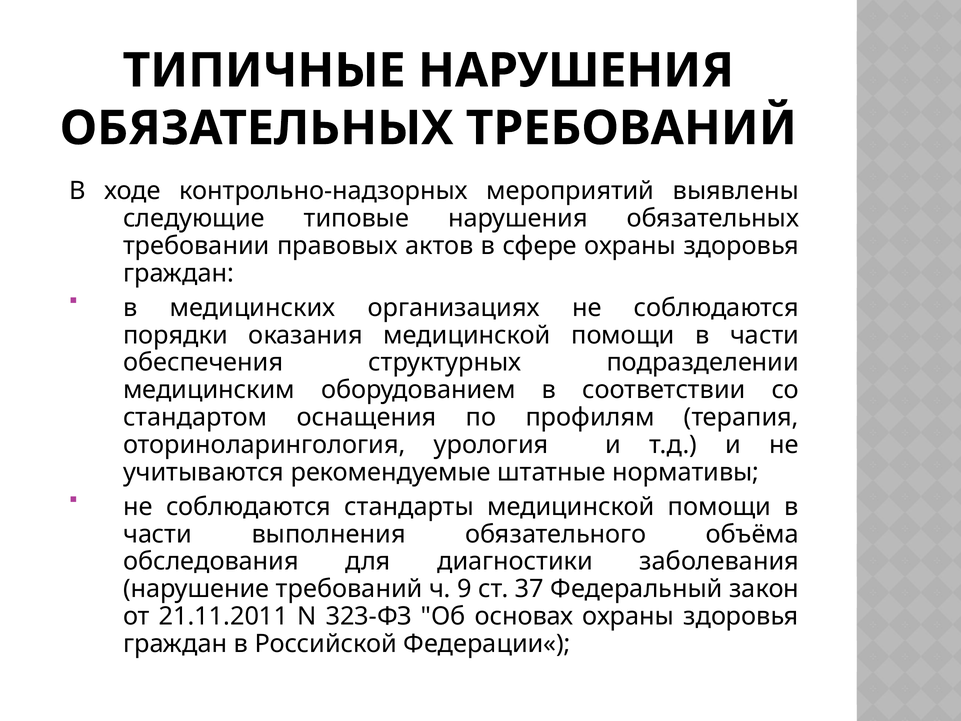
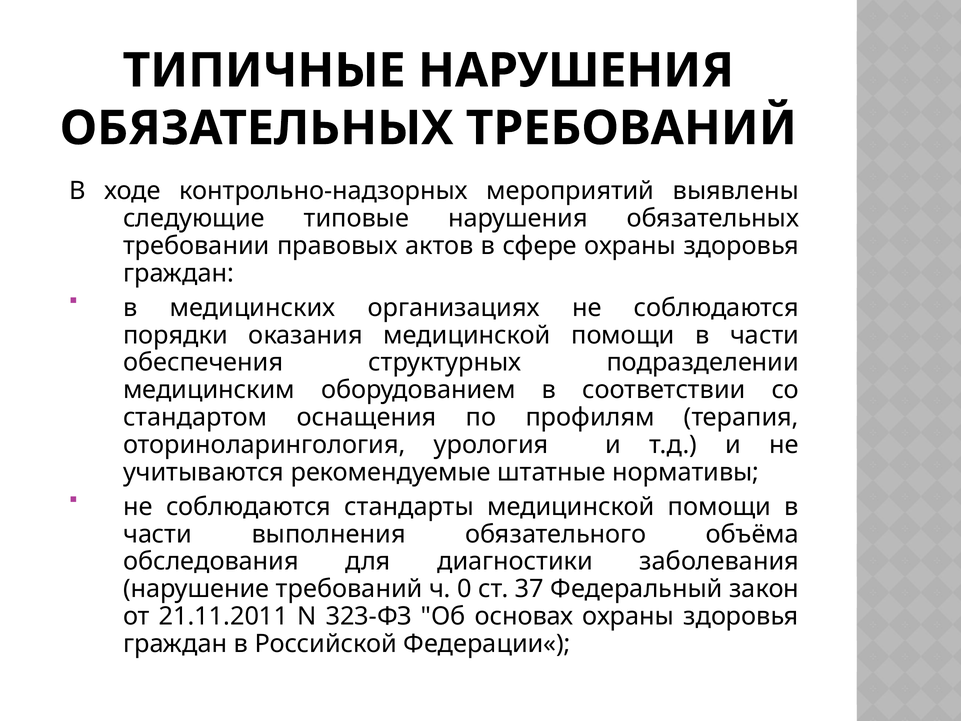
9: 9 -> 0 (465, 589)
